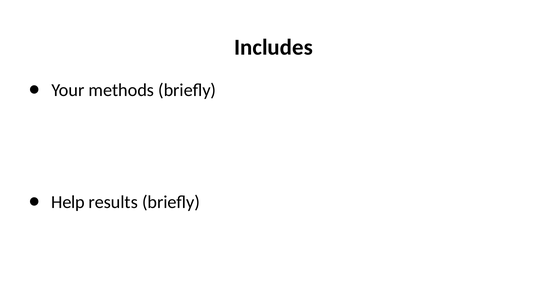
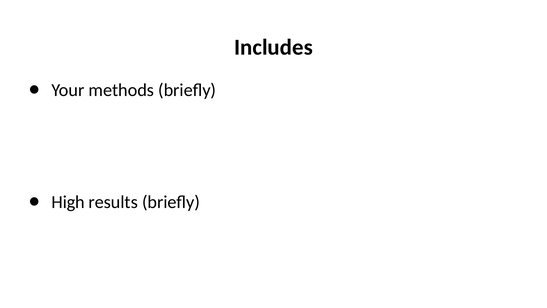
Help: Help -> High (68, 202)
